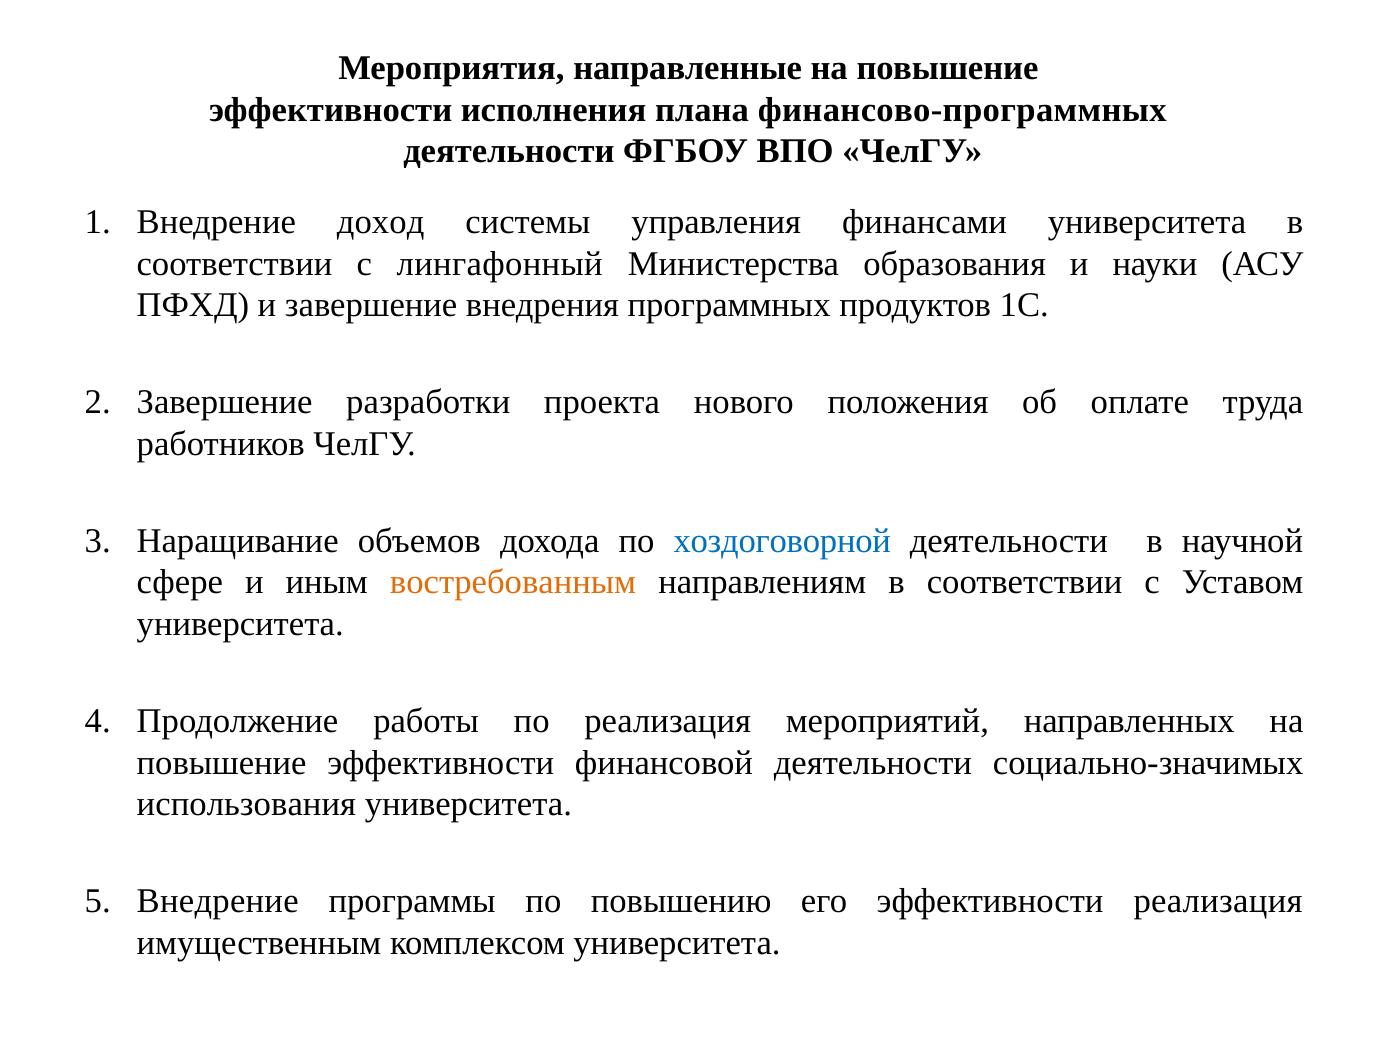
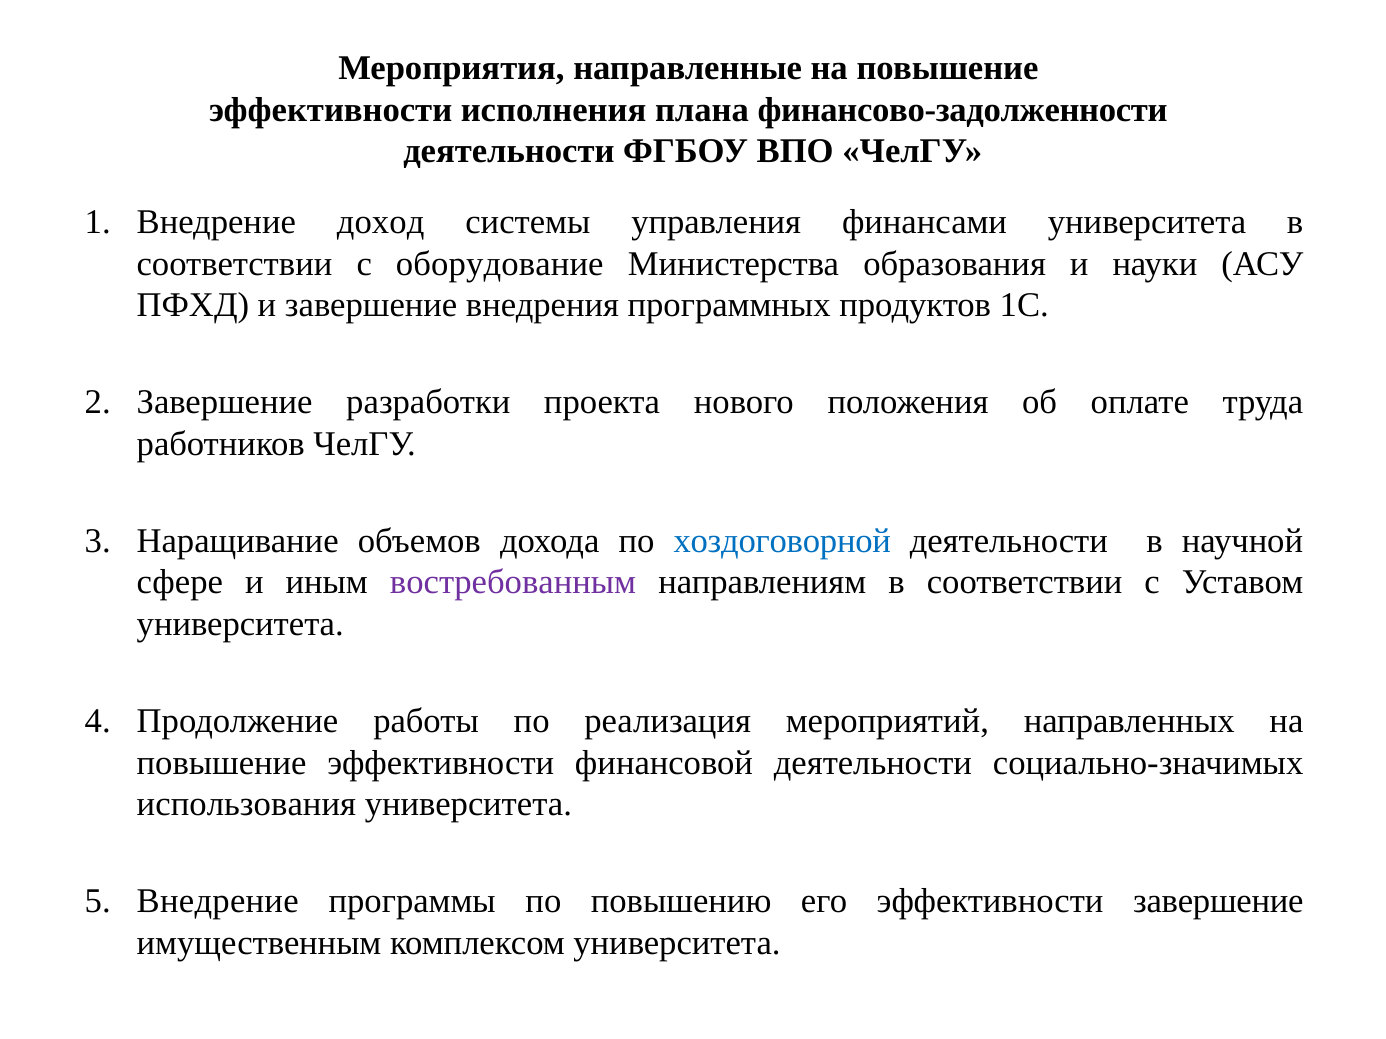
финансово-программных: финансово-программных -> финансово-задолженности (963, 110)
лингафонный: лингафонный -> оборудование (500, 264)
востребованным colour: orange -> purple (513, 583)
эффективности реализация: реализация -> завершение (1218, 902)
